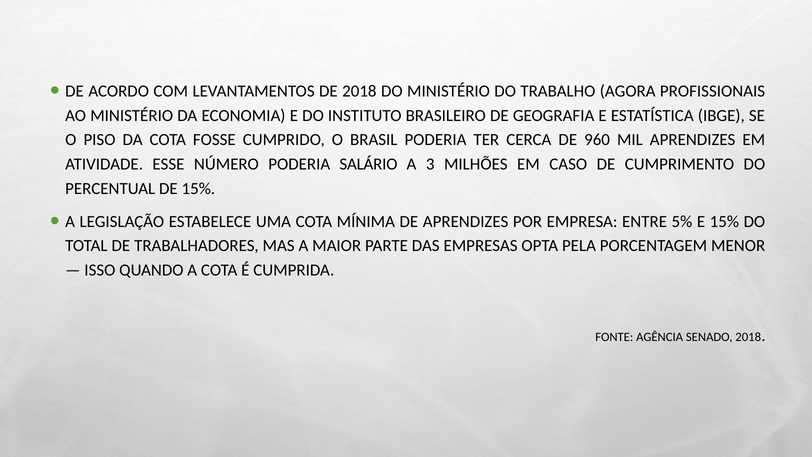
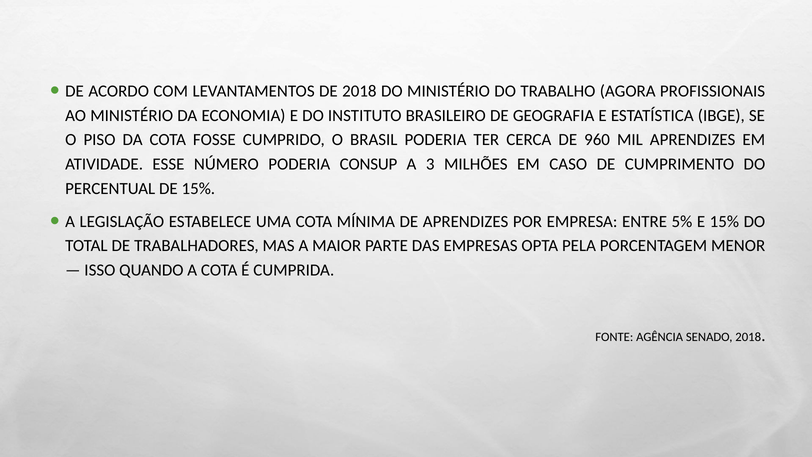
SALÁRIO: SALÁRIO -> CONSUP (368, 164)
